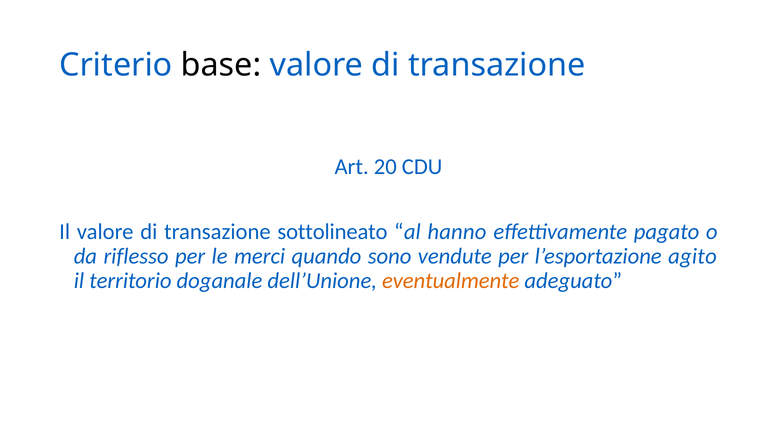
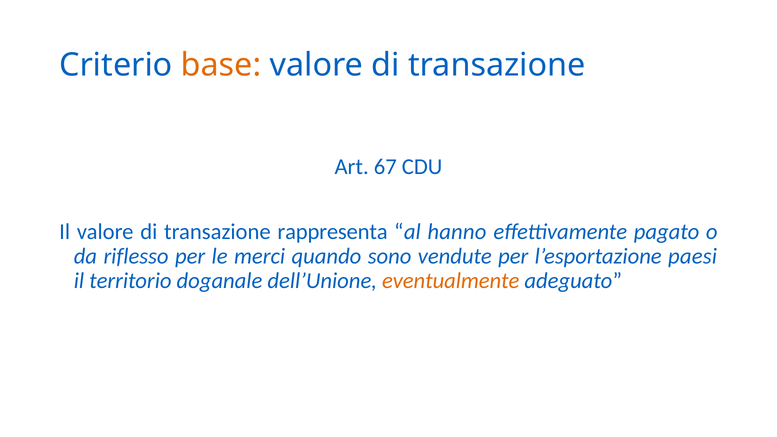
base colour: black -> orange (221, 65)
20: 20 -> 67 (385, 167)
sottolineato: sottolineato -> rappresenta (333, 232)
agito: agito -> paesi (693, 256)
